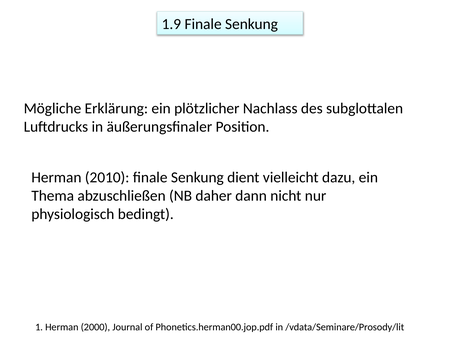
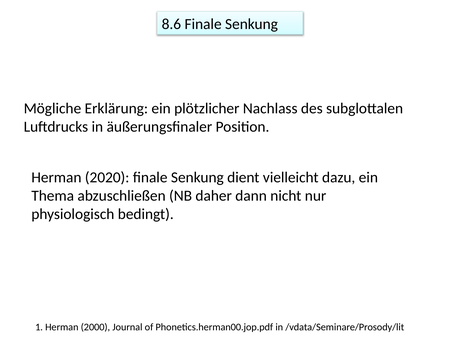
1.9: 1.9 -> 8.6 (171, 24)
2010: 2010 -> 2020 (107, 177)
